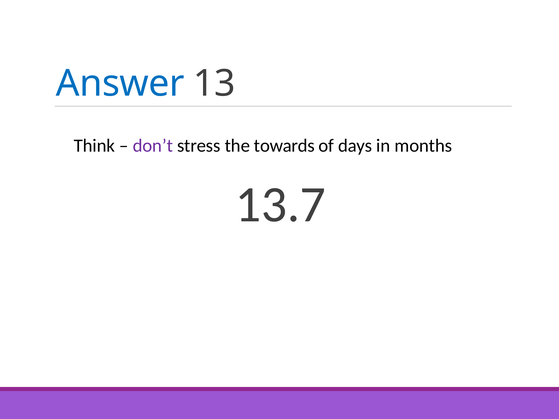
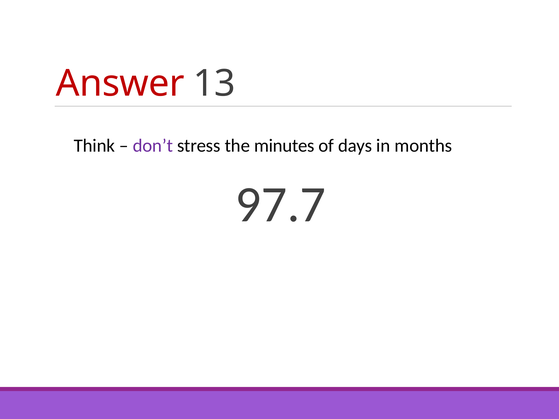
Answer colour: blue -> red (120, 84)
towards: towards -> minutes (284, 146)
13.7: 13.7 -> 97.7 (281, 205)
